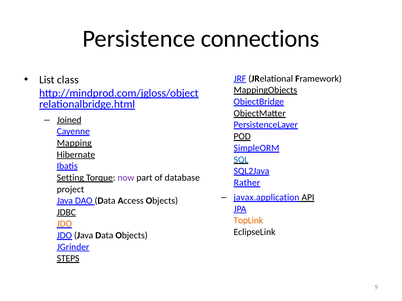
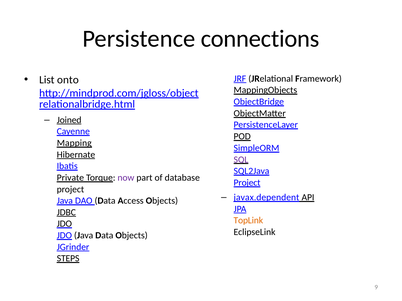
class: class -> onto (68, 80)
SQL colour: blue -> purple (241, 160)
Setting: Setting -> Private (70, 178)
Rather: Rather -> Project (247, 183)
javax.application: javax.application -> javax.dependent (266, 198)
JDO colour: orange -> black (64, 224)
